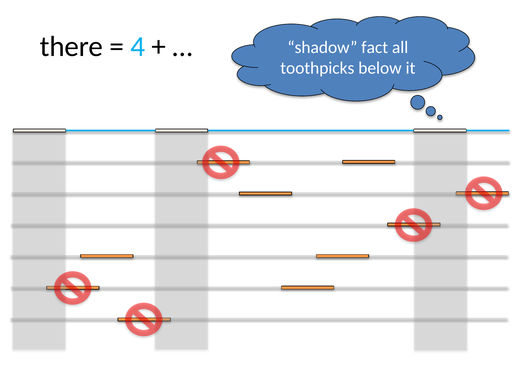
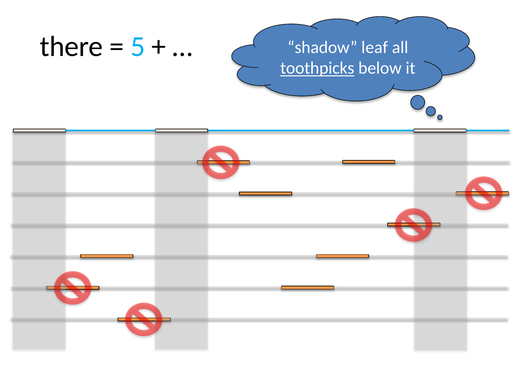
4: 4 -> 5 (138, 46)
fact: fact -> leaf (375, 47)
toothpicks underline: none -> present (317, 68)
